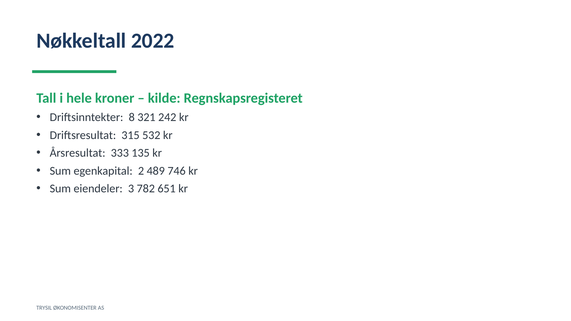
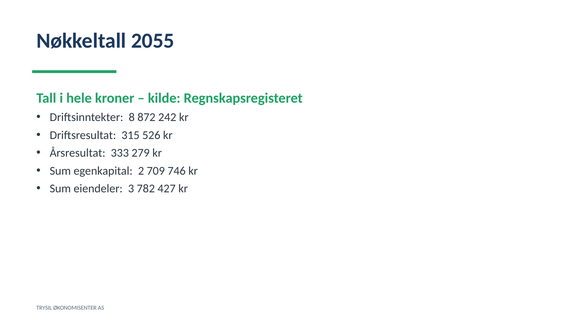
2022: 2022 -> 2055 (153, 41)
321: 321 -> 872 (146, 117)
532: 532 -> 526 (151, 135)
135: 135 -> 279 (141, 153)
489: 489 -> 709 (156, 171)
651: 651 -> 427 (167, 189)
